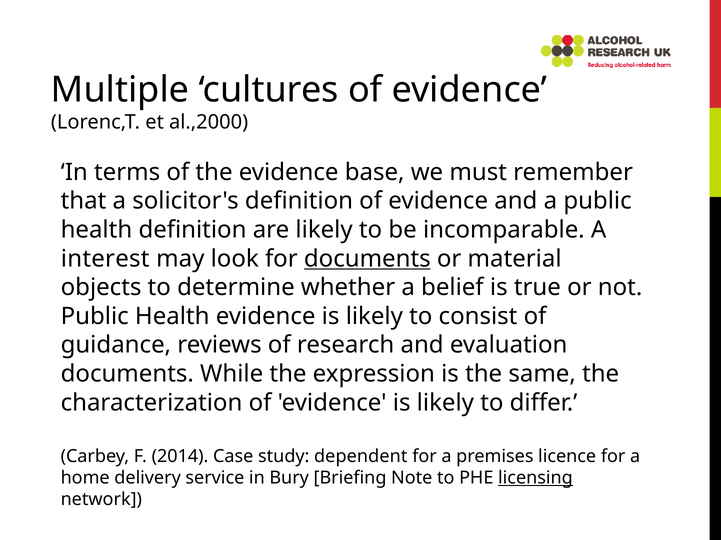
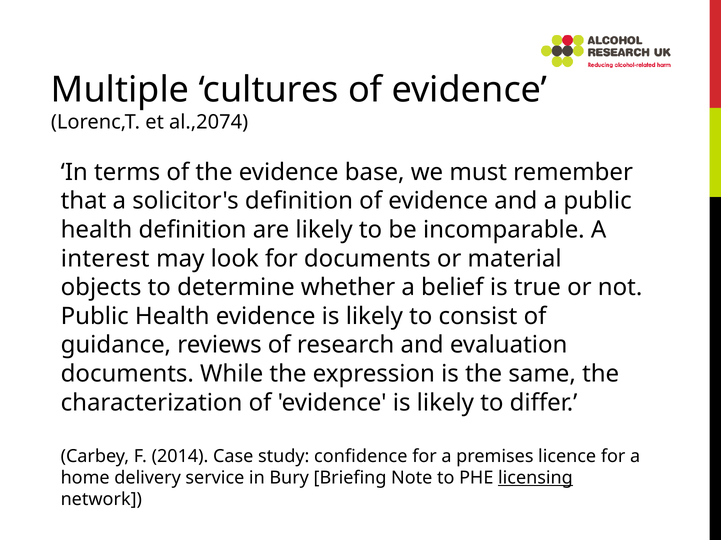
al.,2000: al.,2000 -> al.,2074 (209, 123)
documents underline: present -> none (367, 259)
dependent: dependent -> confidence (361, 457)
